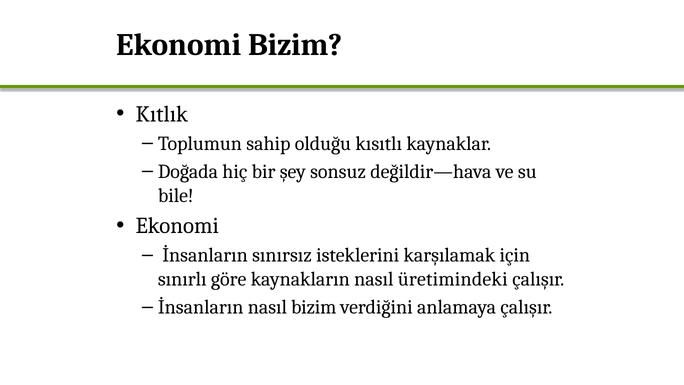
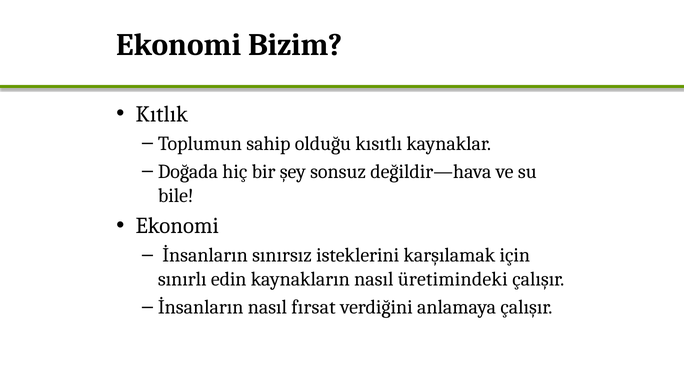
göre: göre -> edin (229, 279)
nasıl bizim: bizim -> fırsat (314, 307)
